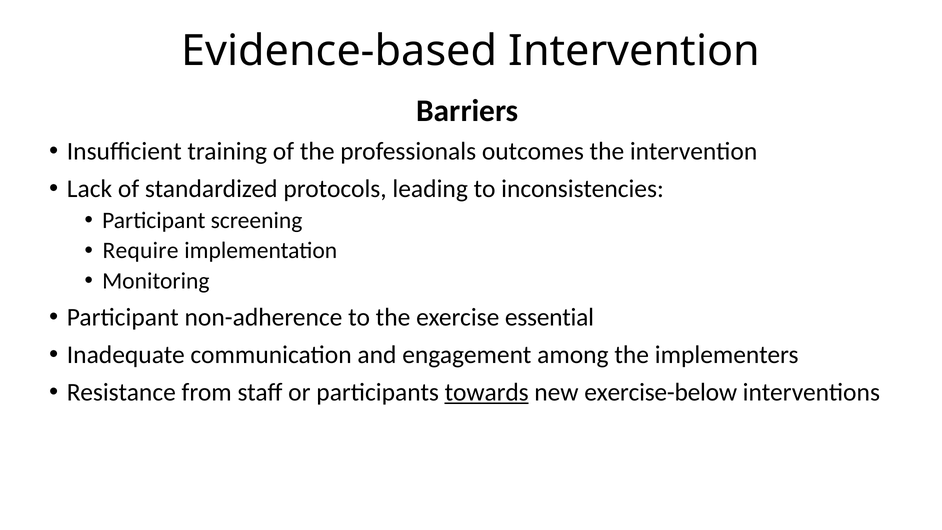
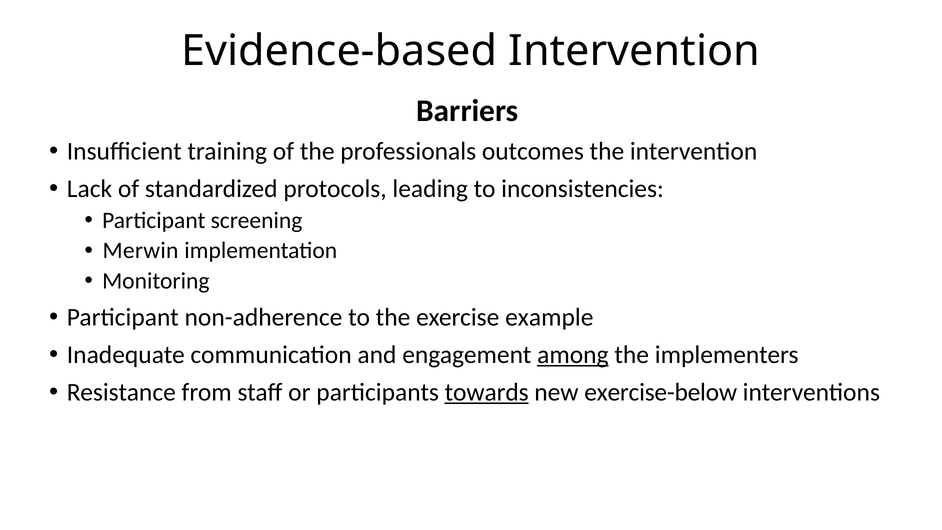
Require: Require -> Merwin (141, 251)
essential: essential -> example (549, 317)
among underline: none -> present (573, 355)
